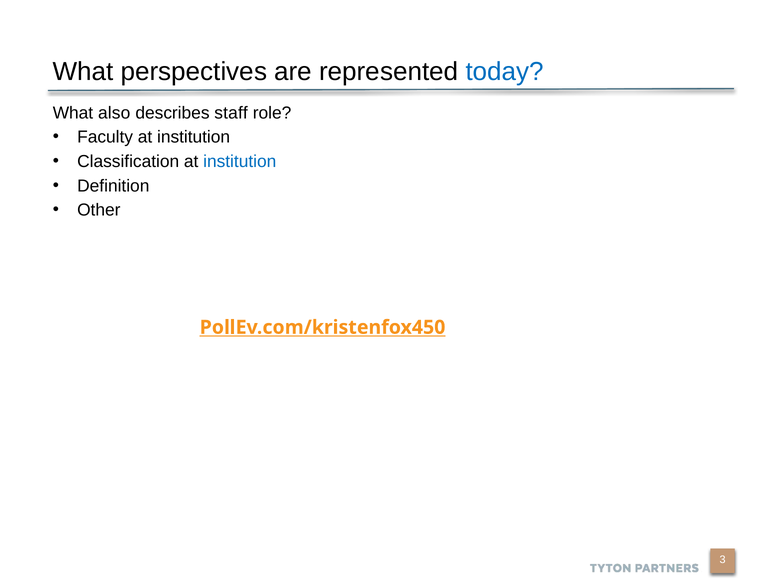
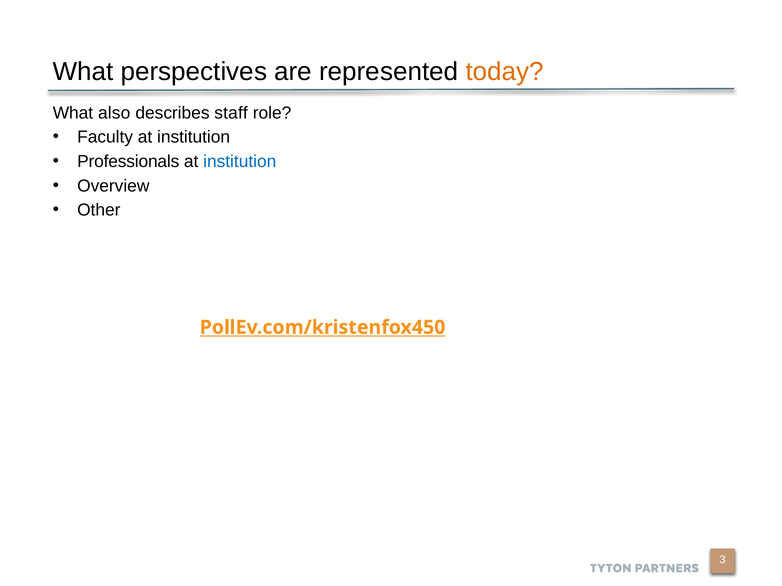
today colour: blue -> orange (505, 72)
Classification: Classification -> Professionals (128, 162)
Definition: Definition -> Overview (113, 186)
